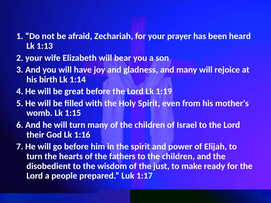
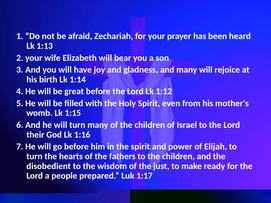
1:19: 1:19 -> 1:12 (164, 91)
